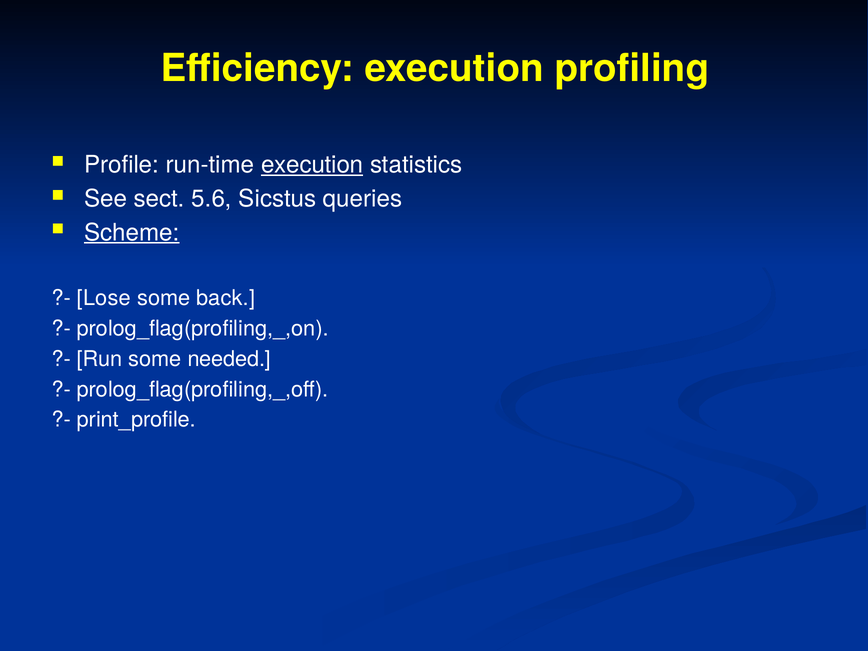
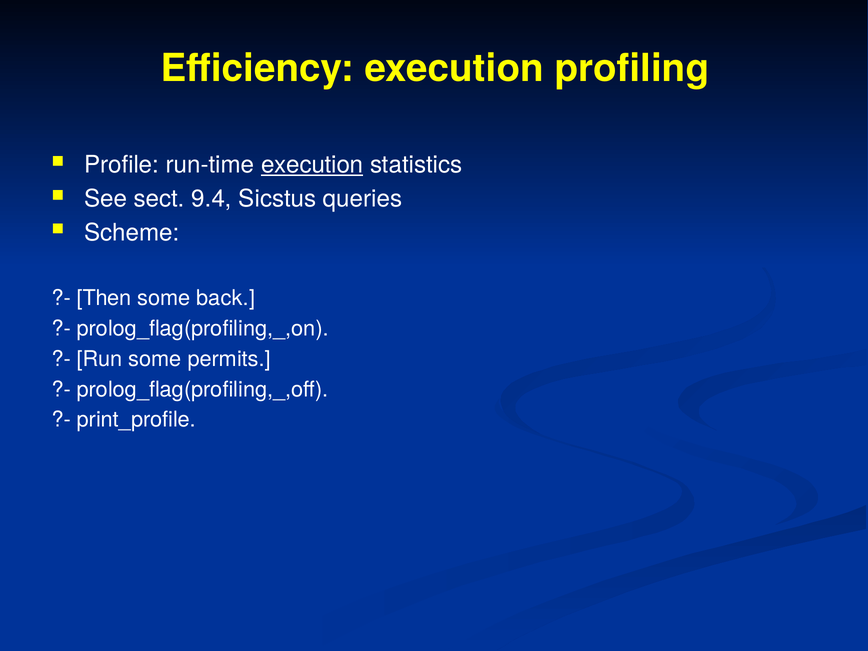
5.6: 5.6 -> 9.4 (212, 199)
Scheme underline: present -> none (132, 232)
Lose: Lose -> Then (104, 298)
needed: needed -> permits (229, 359)
